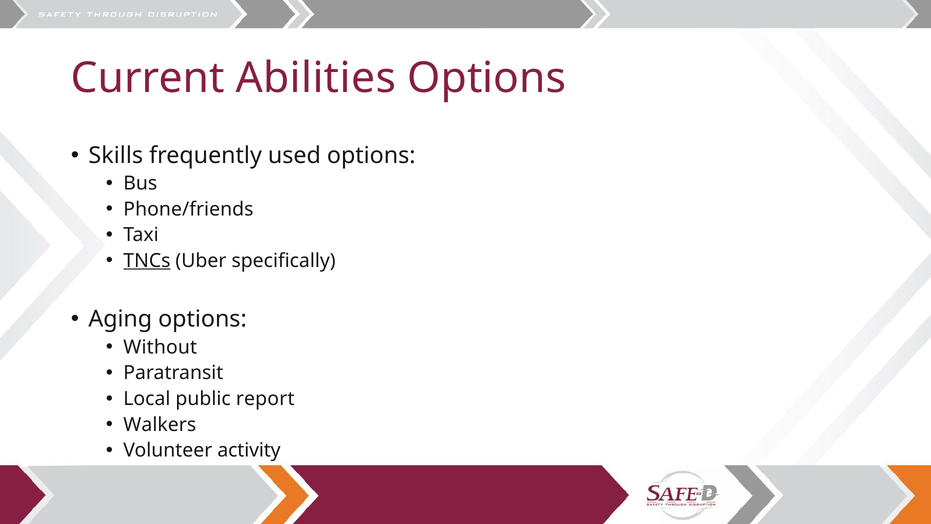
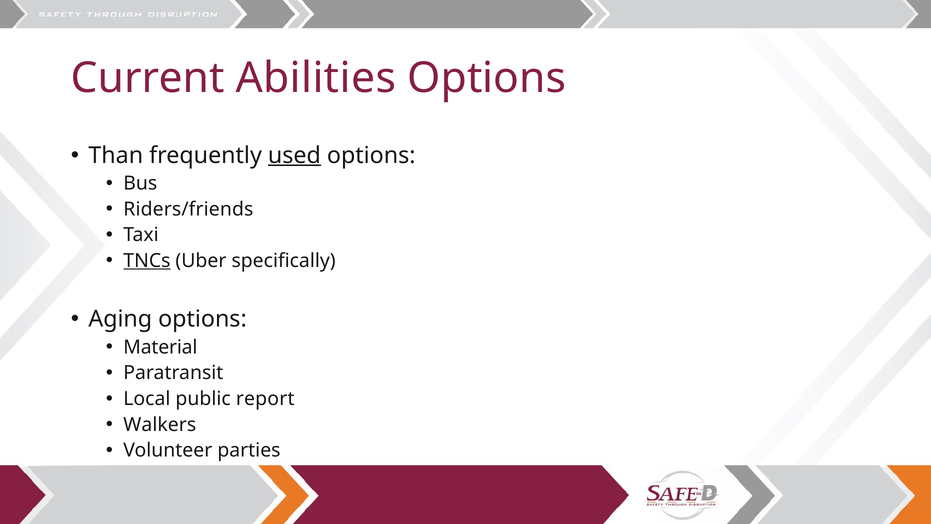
Skills: Skills -> Than (116, 155)
used underline: none -> present (294, 155)
Phone/friends: Phone/friends -> Riders/friends (188, 209)
Without: Without -> Material (160, 347)
activity: activity -> parties (249, 450)
